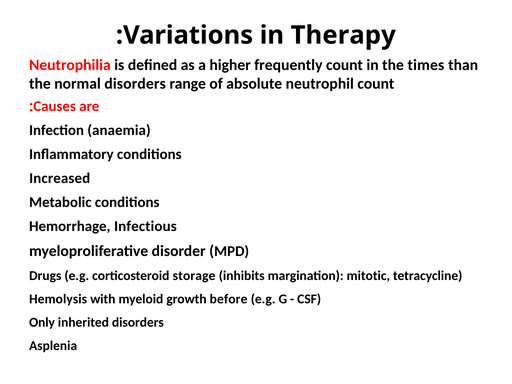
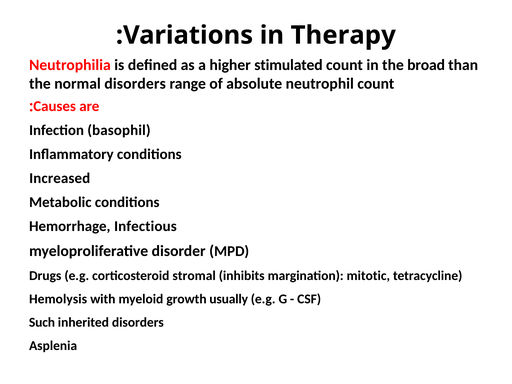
frequently: frequently -> stimulated (288, 65)
times: times -> broad (426, 65)
anaemia: anaemia -> basophil (119, 130)
storage: storage -> stromal (194, 276)
before: before -> usually (229, 299)
Only: Only -> Such (42, 322)
